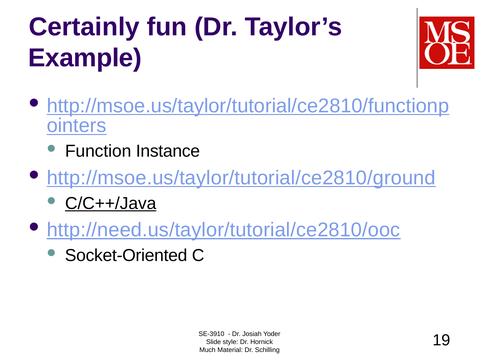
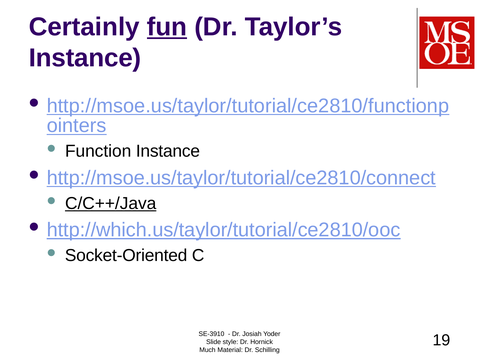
fun underline: none -> present (167, 27)
Example: Example -> Instance (85, 58)
http://msoe.us/taylor/tutorial/ce2810/ground: http://msoe.us/taylor/tutorial/ce2810/ground -> http://msoe.us/taylor/tutorial/ce2810/connect (241, 178)
http://need.us/taylor/tutorial/ce2810/ooc: http://need.us/taylor/tutorial/ce2810/ooc -> http://which.us/taylor/tutorial/ce2810/ooc (224, 230)
